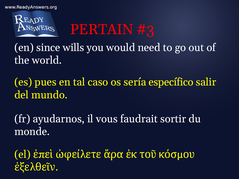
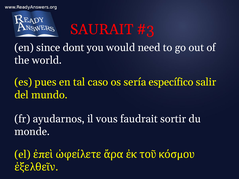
PERTAIN: PERTAIN -> SAURAIT (102, 30)
wills: wills -> dont (74, 48)
